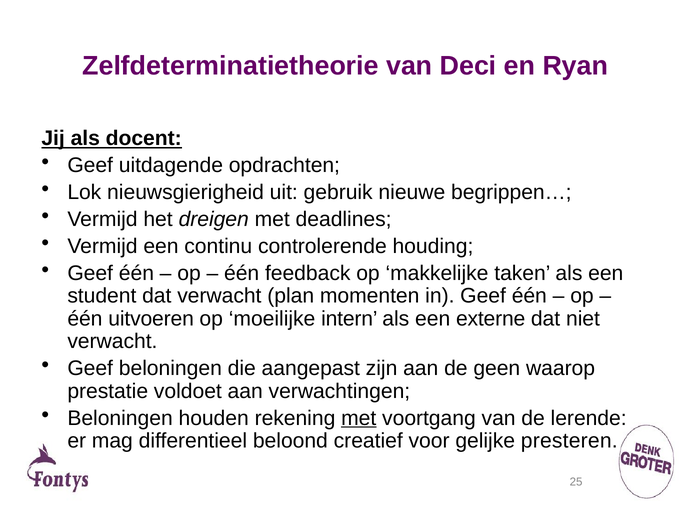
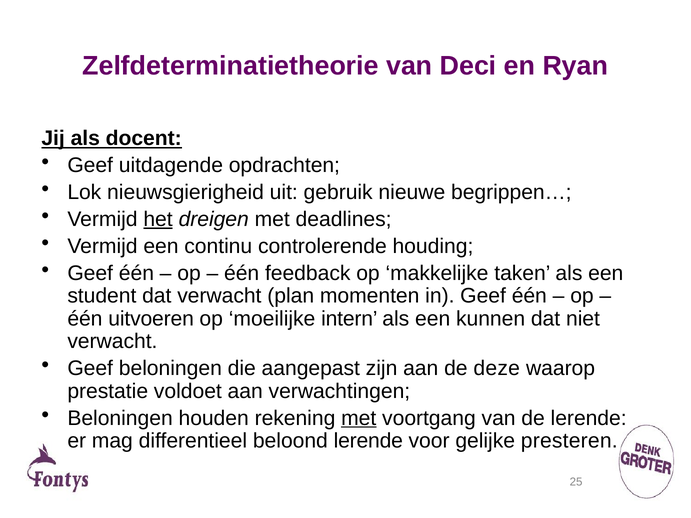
het underline: none -> present (158, 219)
externe: externe -> kunnen (491, 319)
geen: geen -> deze (497, 369)
beloond creatief: creatief -> lerende (368, 441)
